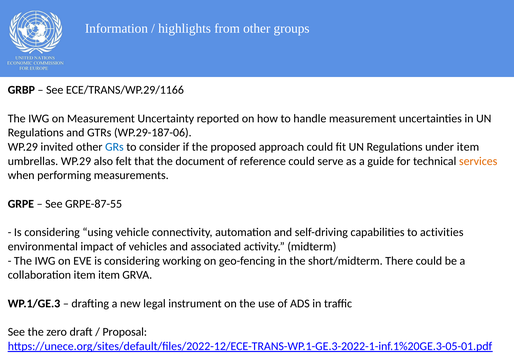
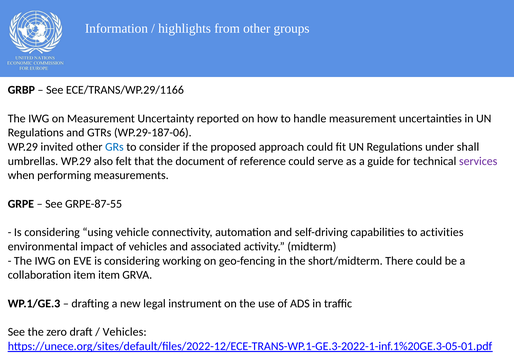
under item: item -> shall (468, 147)
services colour: orange -> purple (478, 161)
Proposal: Proposal -> Vehicles (125, 332)
